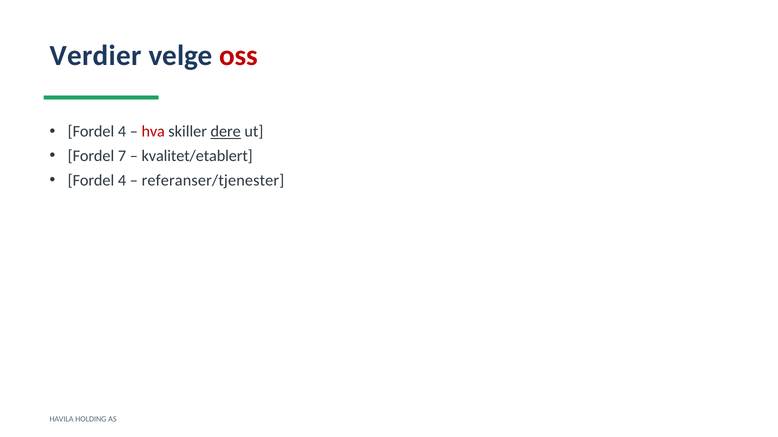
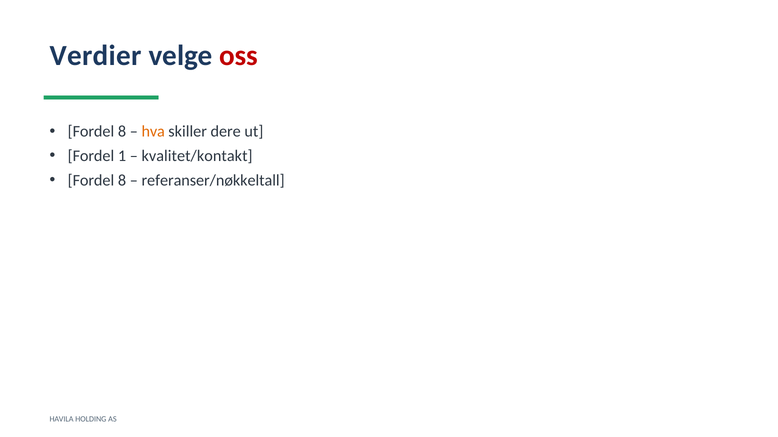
4: 4 -> 8 (122, 132)
hva colour: red -> orange (153, 132)
dere underline: present -> none (226, 132)
7: 7 -> 1 (122, 156)
kvalitet/etablert: kvalitet/etablert -> kvalitet/kontakt (197, 156)
4: 4 -> 8 (122, 180)
referanser/tjenester: referanser/tjenester -> referanser/nøkkeltall (213, 180)
